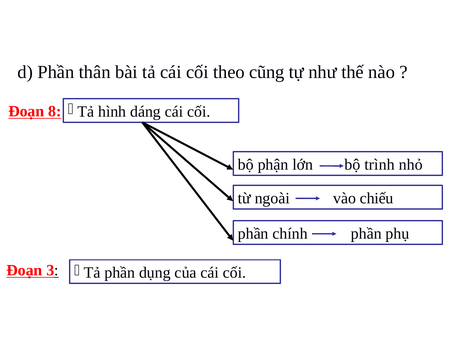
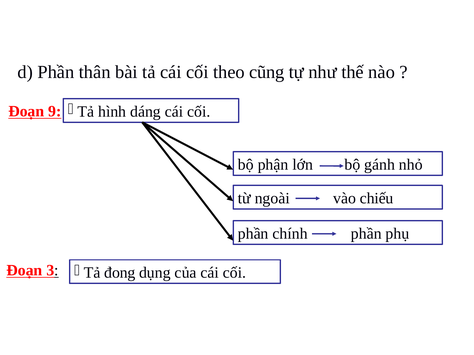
8: 8 -> 9 (55, 112)
trình: trình -> gánh (380, 165)
Tả phần: phần -> đong (120, 273)
